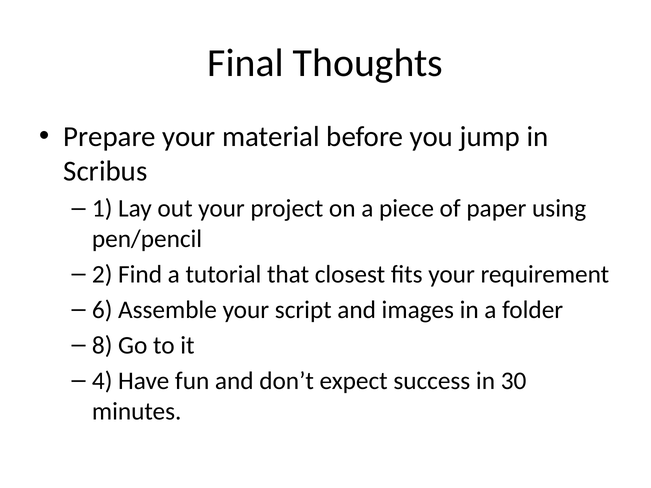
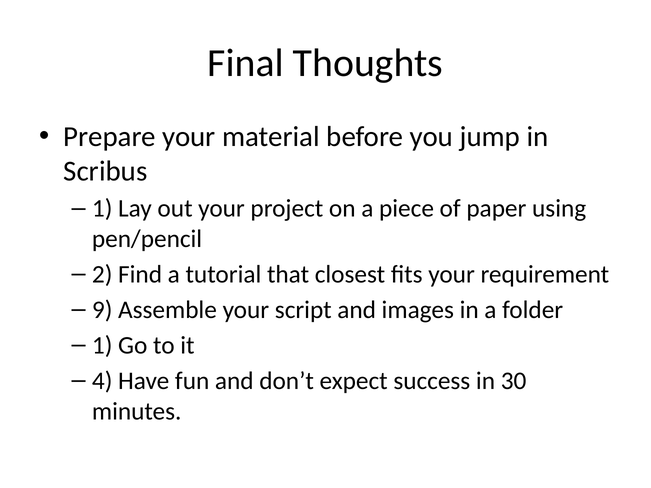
6: 6 -> 9 (102, 310)
8: 8 -> 1 (102, 345)
